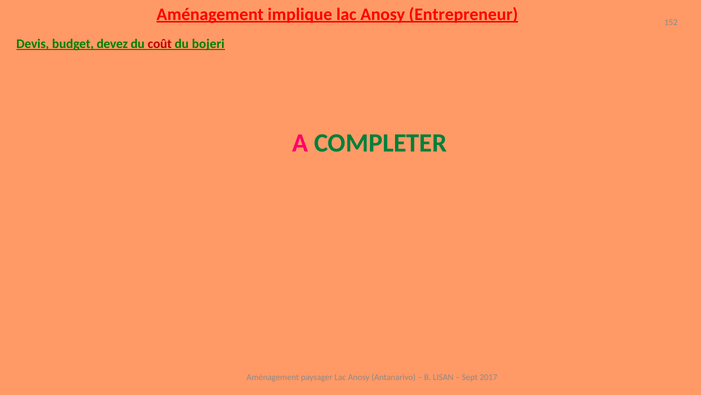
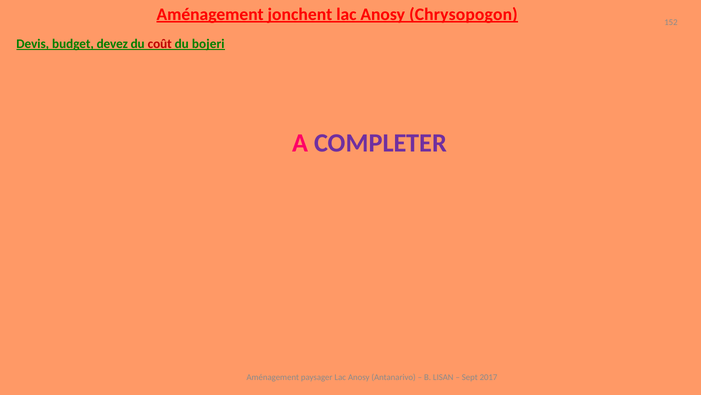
implique: implique -> jonchent (300, 14)
Entrepreneur: Entrepreneur -> Chrysopogon (463, 14)
COMPLETER colour: green -> purple (381, 143)
